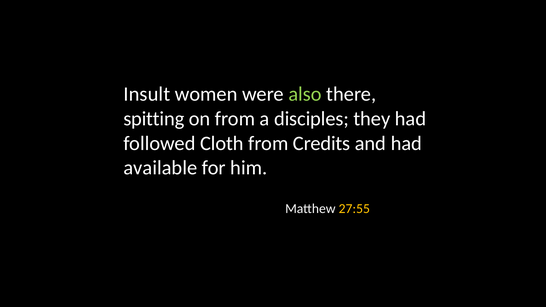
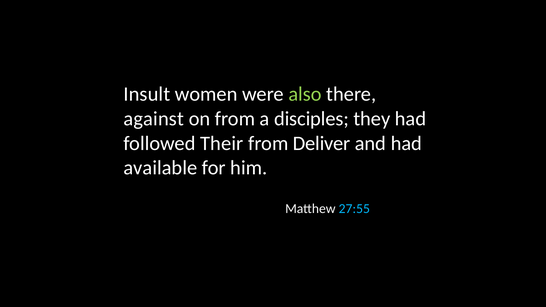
spitting: spitting -> against (154, 119)
Cloth: Cloth -> Their (222, 143)
Credits: Credits -> Deliver (322, 143)
27:55 colour: yellow -> light blue (354, 209)
